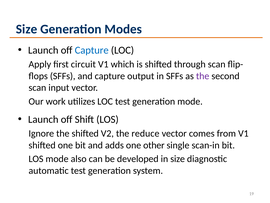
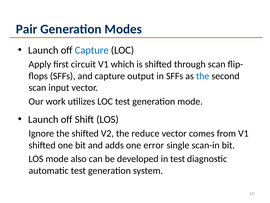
Size: Size -> Pair (27, 29)
the colour: purple -> blue (203, 76)
other: other -> error (154, 145)
in size: size -> test (178, 159)
